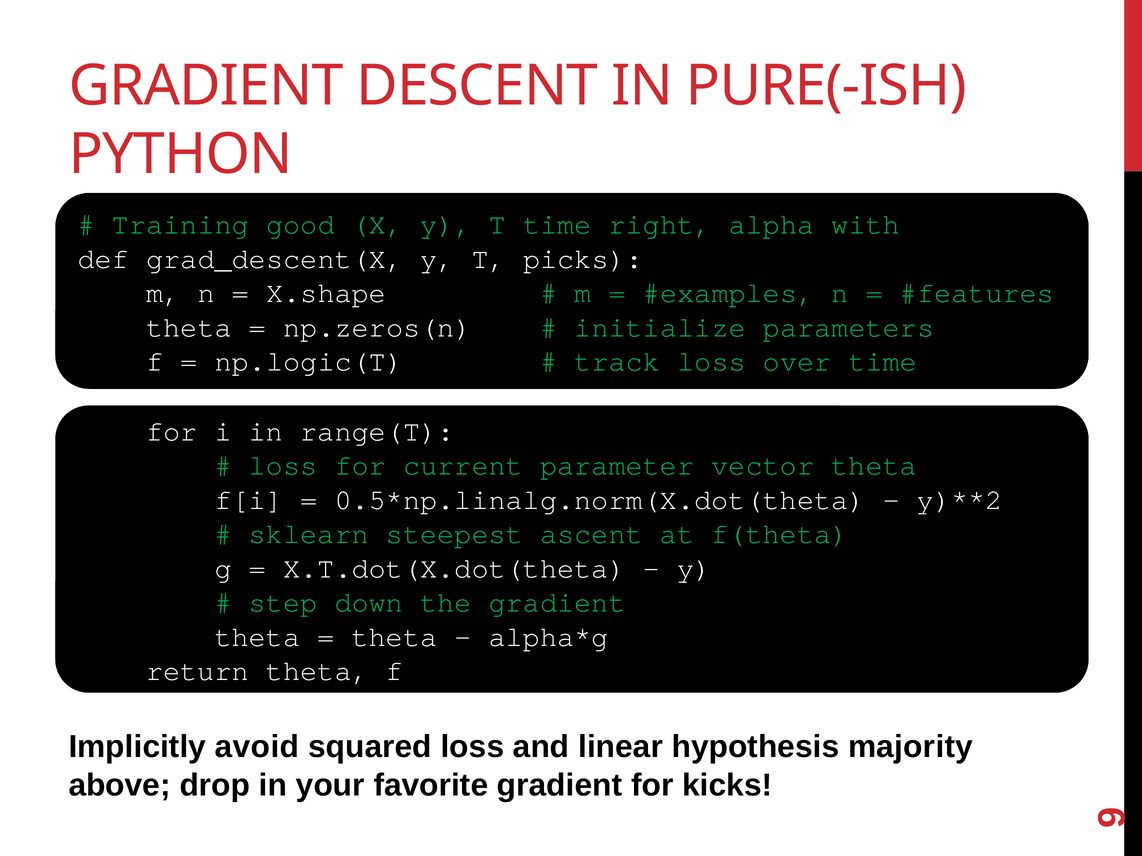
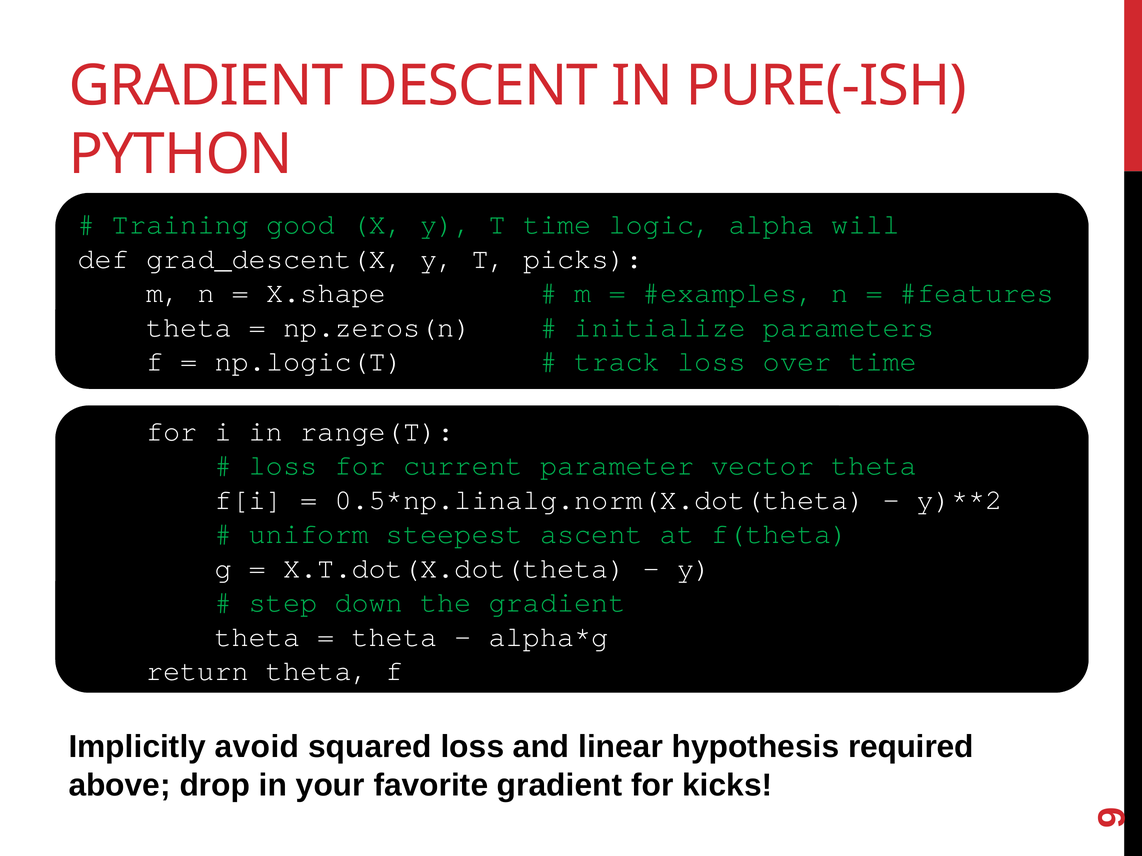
right: right -> logic (660, 225)
with: with -> will (866, 225)
sklearn: sklearn -> uniform (309, 534)
majority: majority -> required (911, 747)
